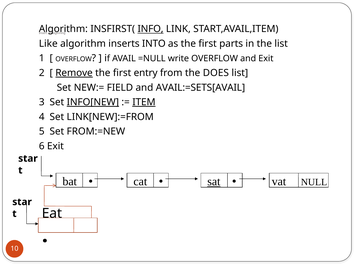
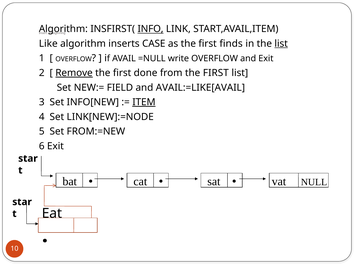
INTO: INTO -> CASE (154, 44)
parts: parts -> finds (231, 44)
list underline: none -> present (281, 44)
entry: entry -> done (146, 73)
from the DOES: DOES -> FIRST (216, 73)
AVAIL:=SETS[AVAIL: AVAIL:=SETS[AVAIL -> AVAIL:=LIKE[AVAIL (200, 88)
INFO[NEW underline: present -> none (93, 102)
LINK[NEW]:=FROM: LINK[NEW]:=FROM -> LINK[NEW]:=NODE (110, 117)
sat underline: present -> none (214, 182)
